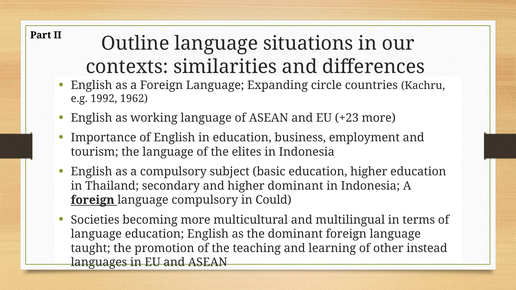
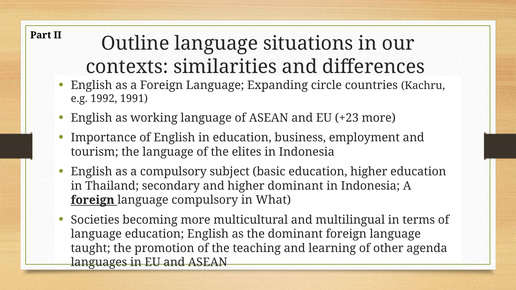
1962: 1962 -> 1991 (134, 99)
Could: Could -> What (273, 200)
instead: instead -> agenda (427, 248)
